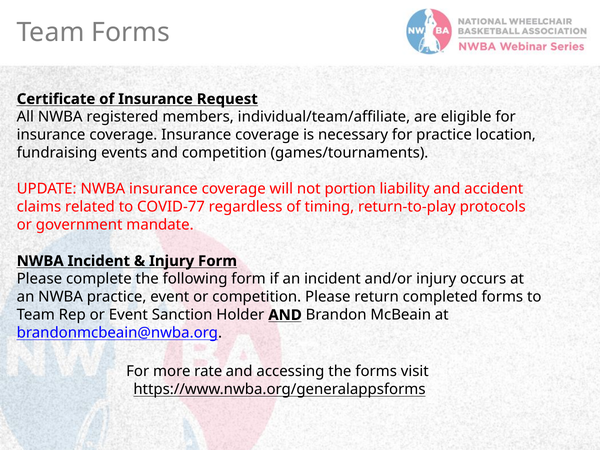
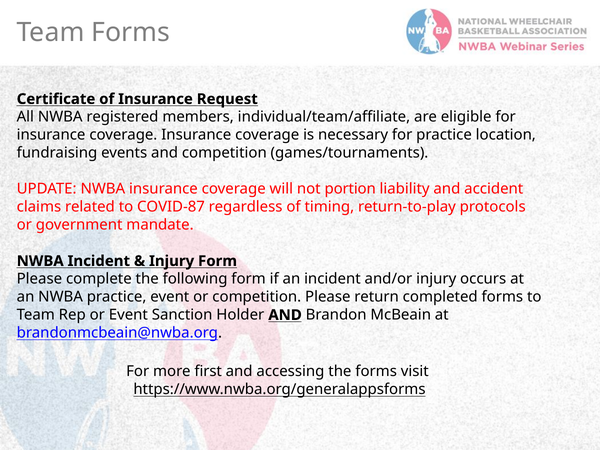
COVID-77: COVID-77 -> COVID-87 (171, 207)
rate: rate -> first (208, 371)
